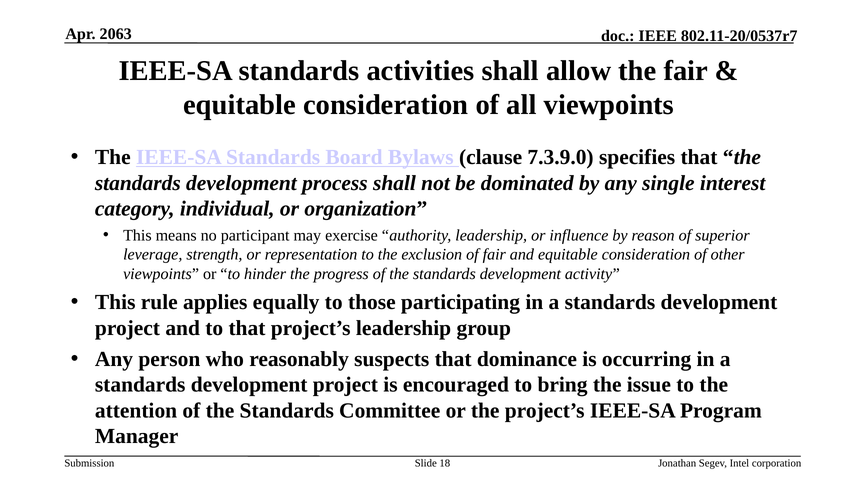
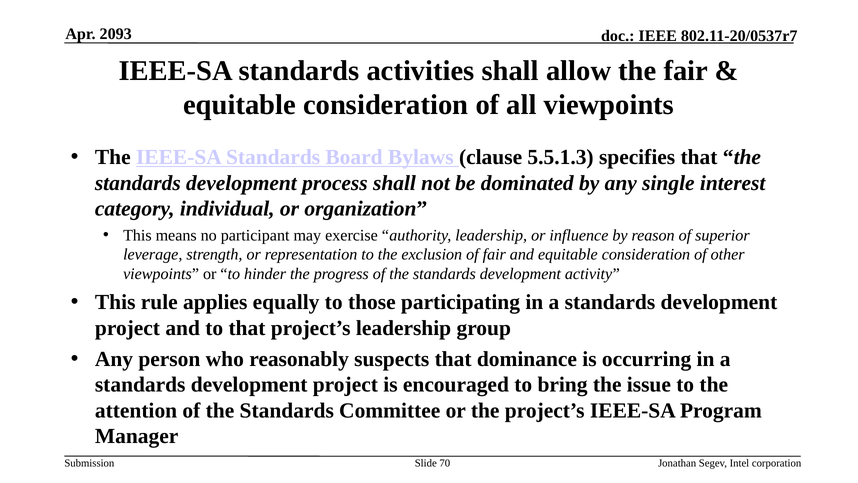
2063: 2063 -> 2093 (116, 34)
7.3.9.0: 7.3.9.0 -> 5.5.1.3 (561, 157)
18: 18 -> 70 (445, 463)
